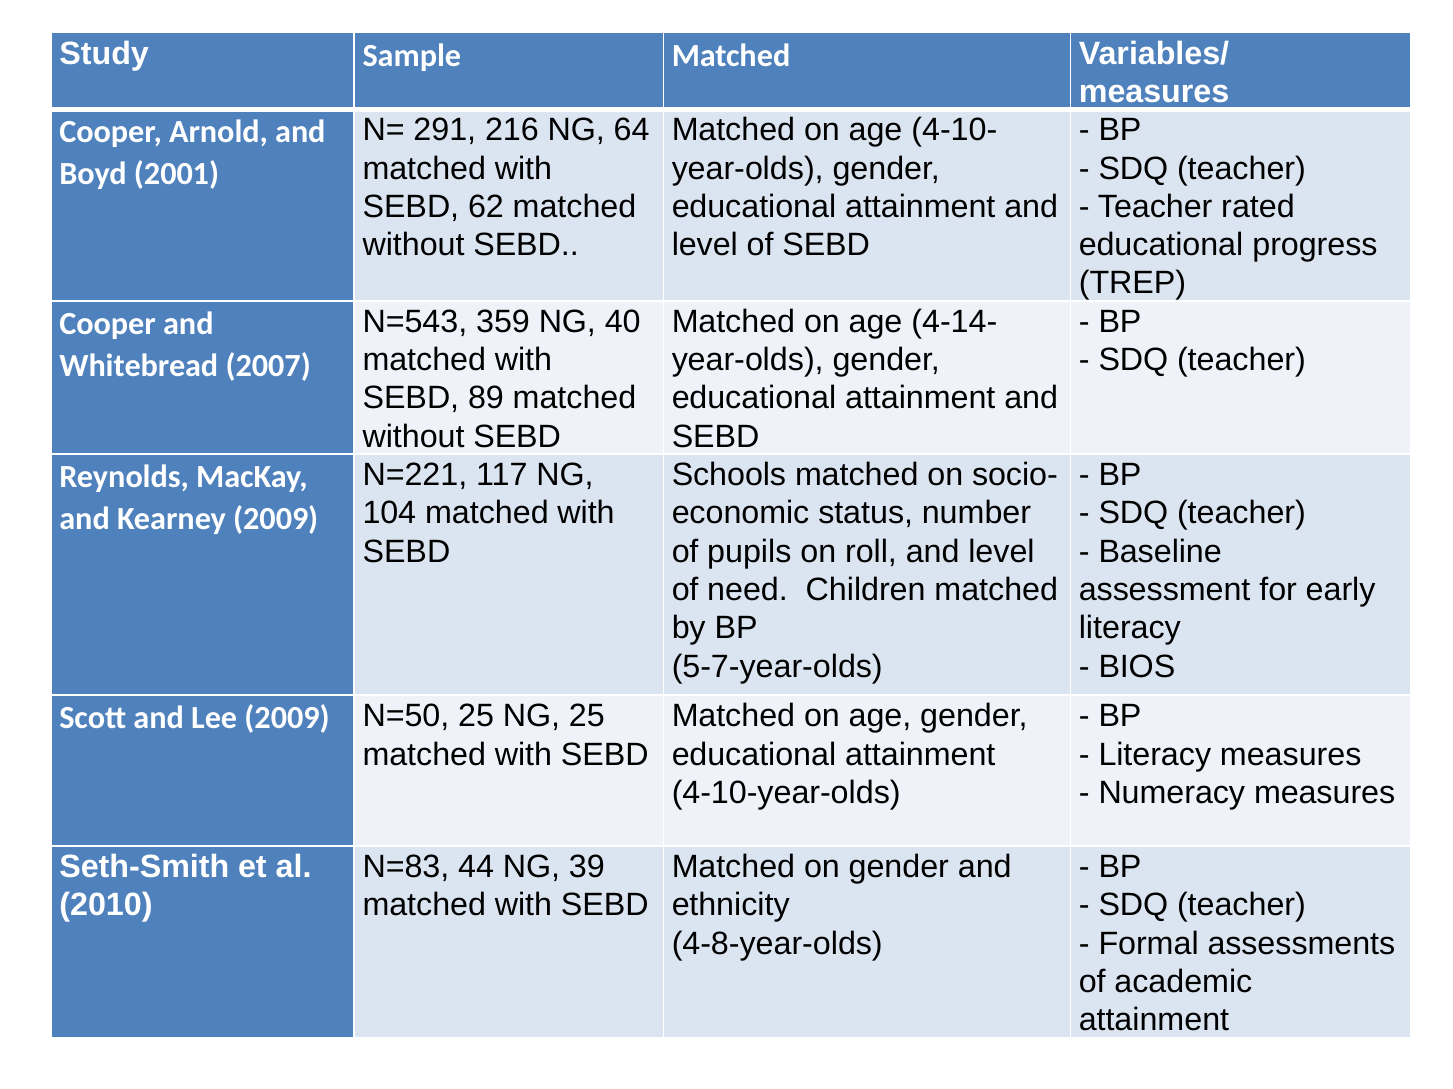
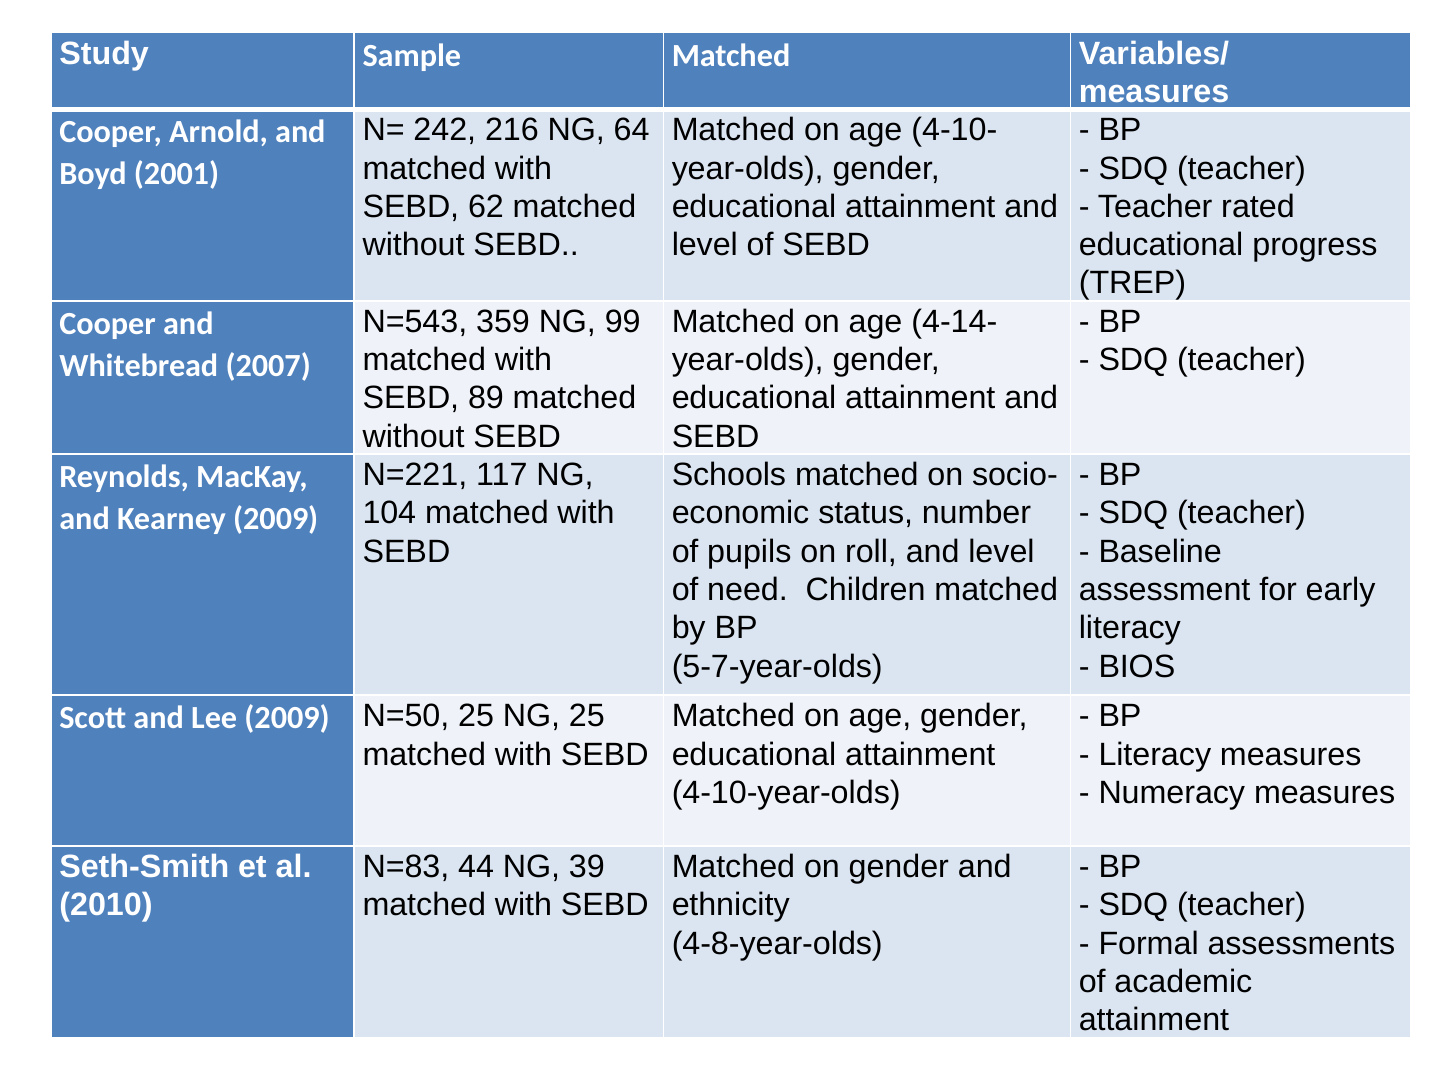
291: 291 -> 242 (445, 130)
40: 40 -> 99 (623, 322)
